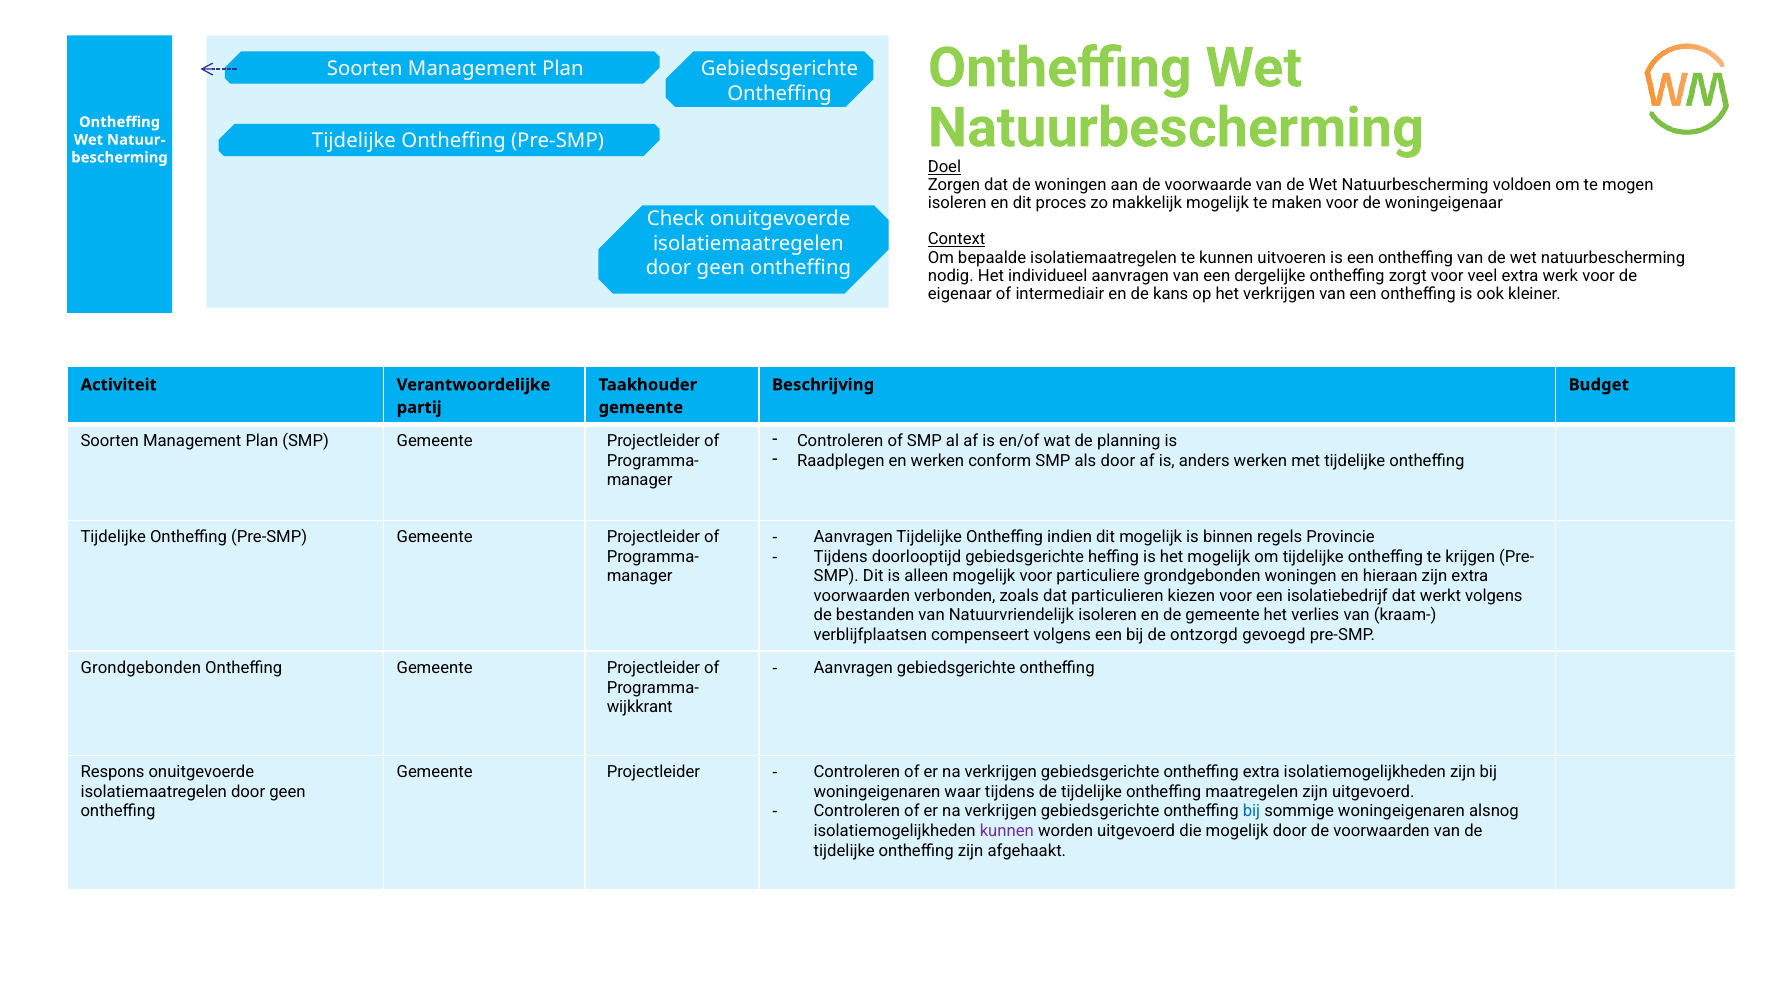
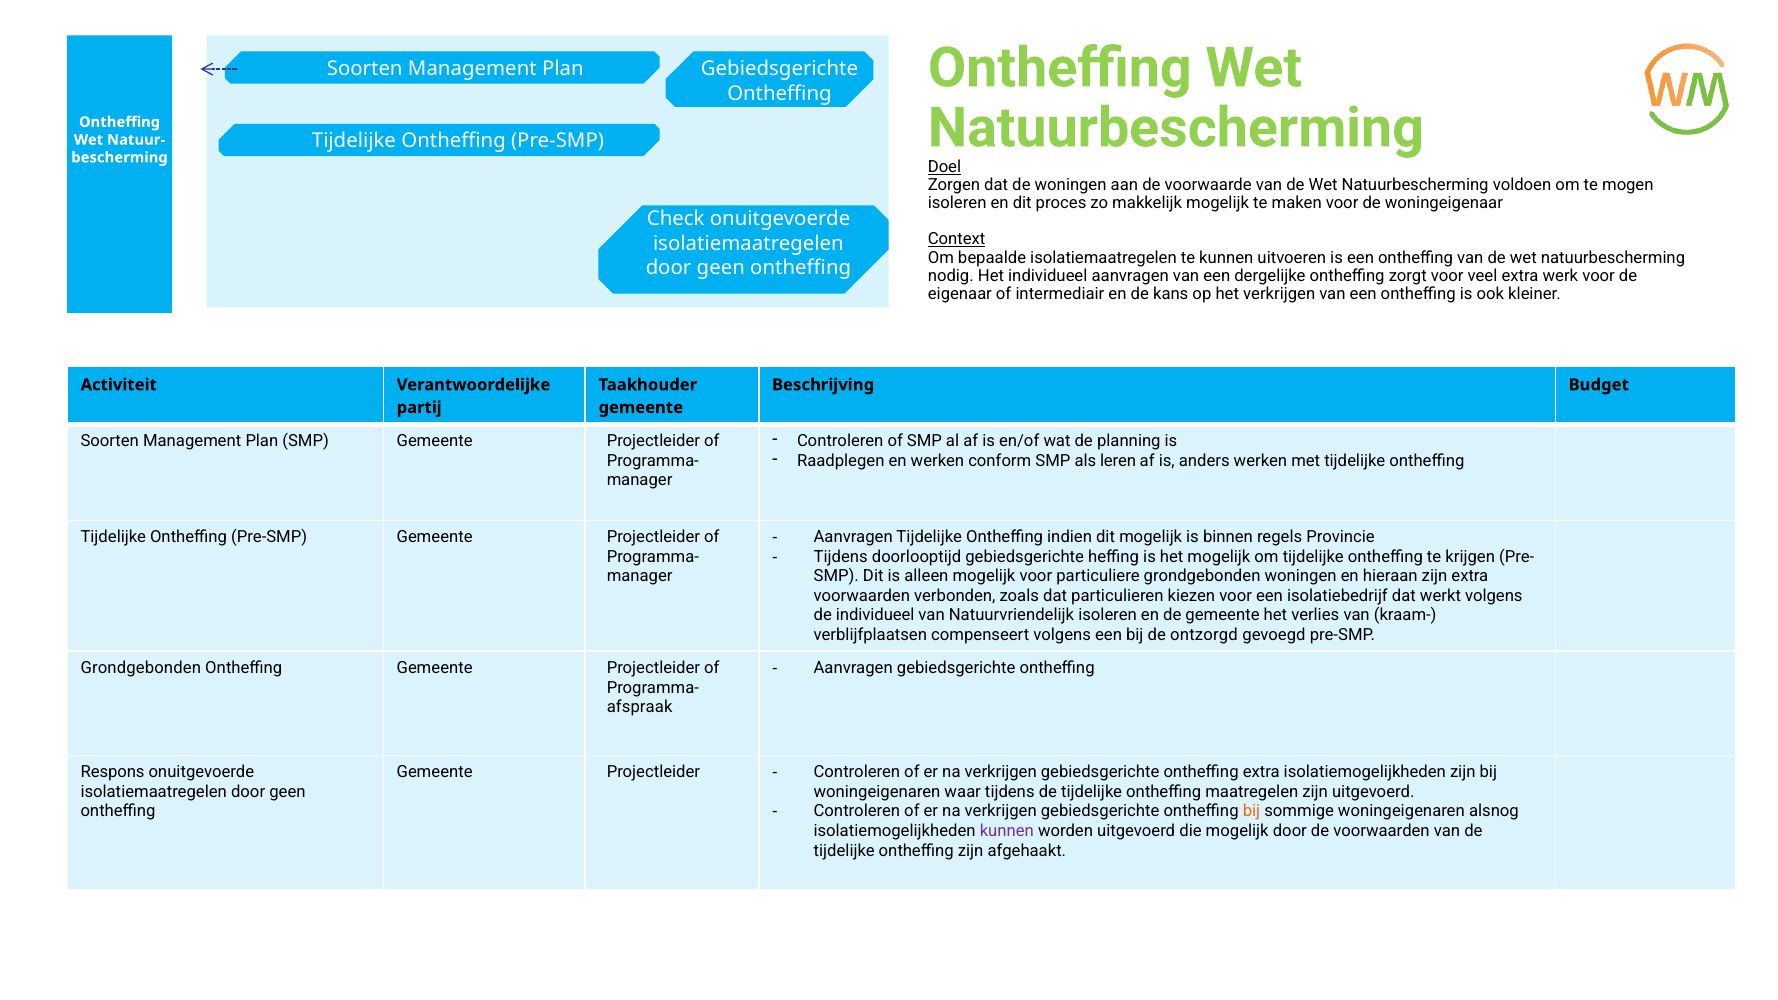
als door: door -> leren (1118, 461)
de bestanden: bestanden -> individueel (875, 616)
wijkkrant: wijkkrant -> afspraak (640, 707)
bij colour: blue -> orange (1252, 811)
